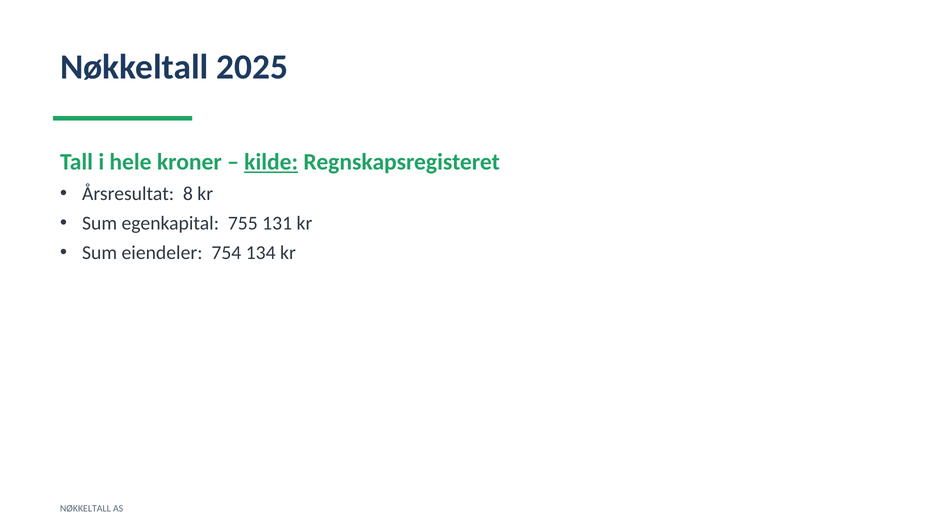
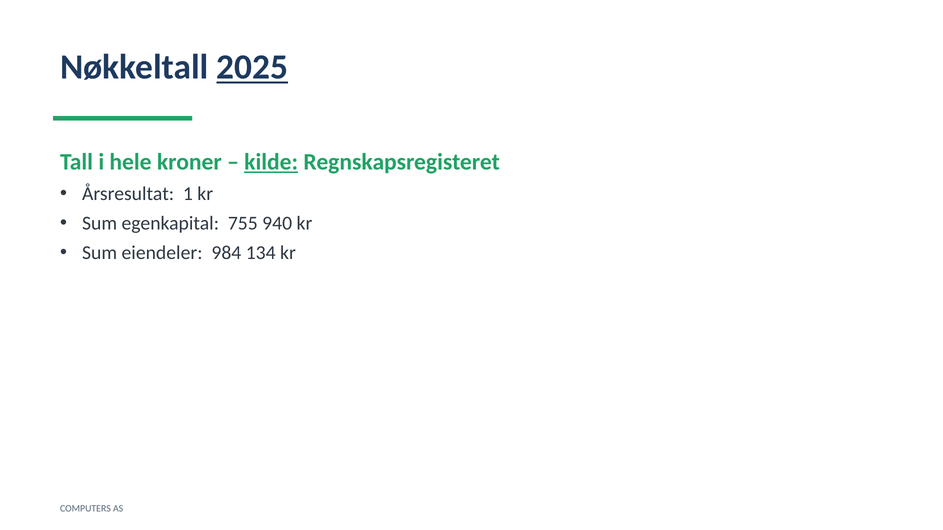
2025 underline: none -> present (252, 67)
8: 8 -> 1 (188, 194)
131: 131 -> 940 (277, 223)
754: 754 -> 984 (226, 253)
NØKKELTALL: NØKKELTALL -> COMPUTERS (85, 509)
